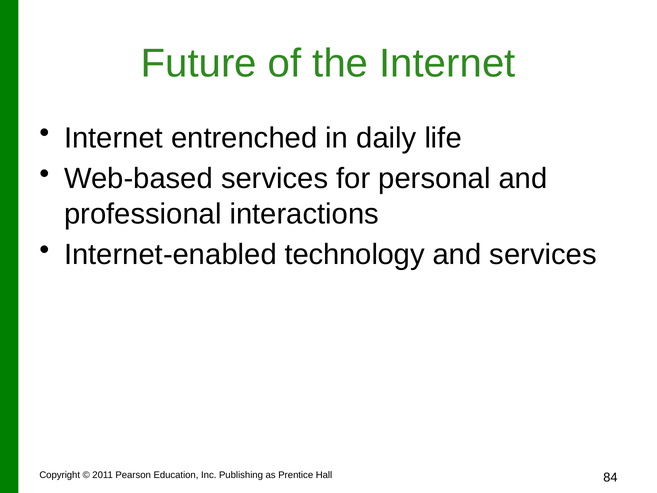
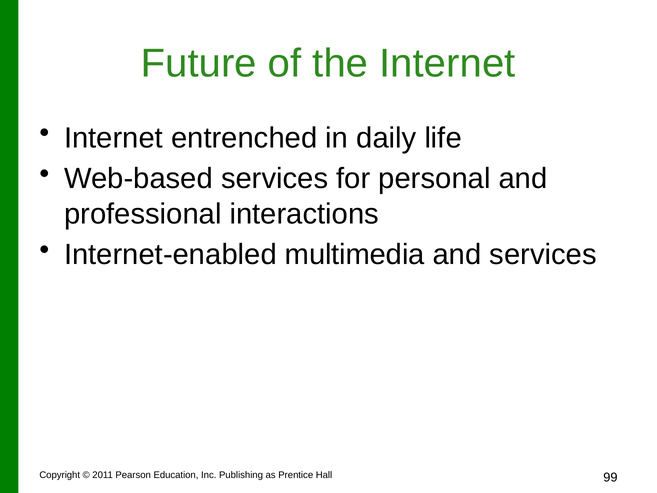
technology: technology -> multimedia (355, 255)
84: 84 -> 99 (610, 477)
